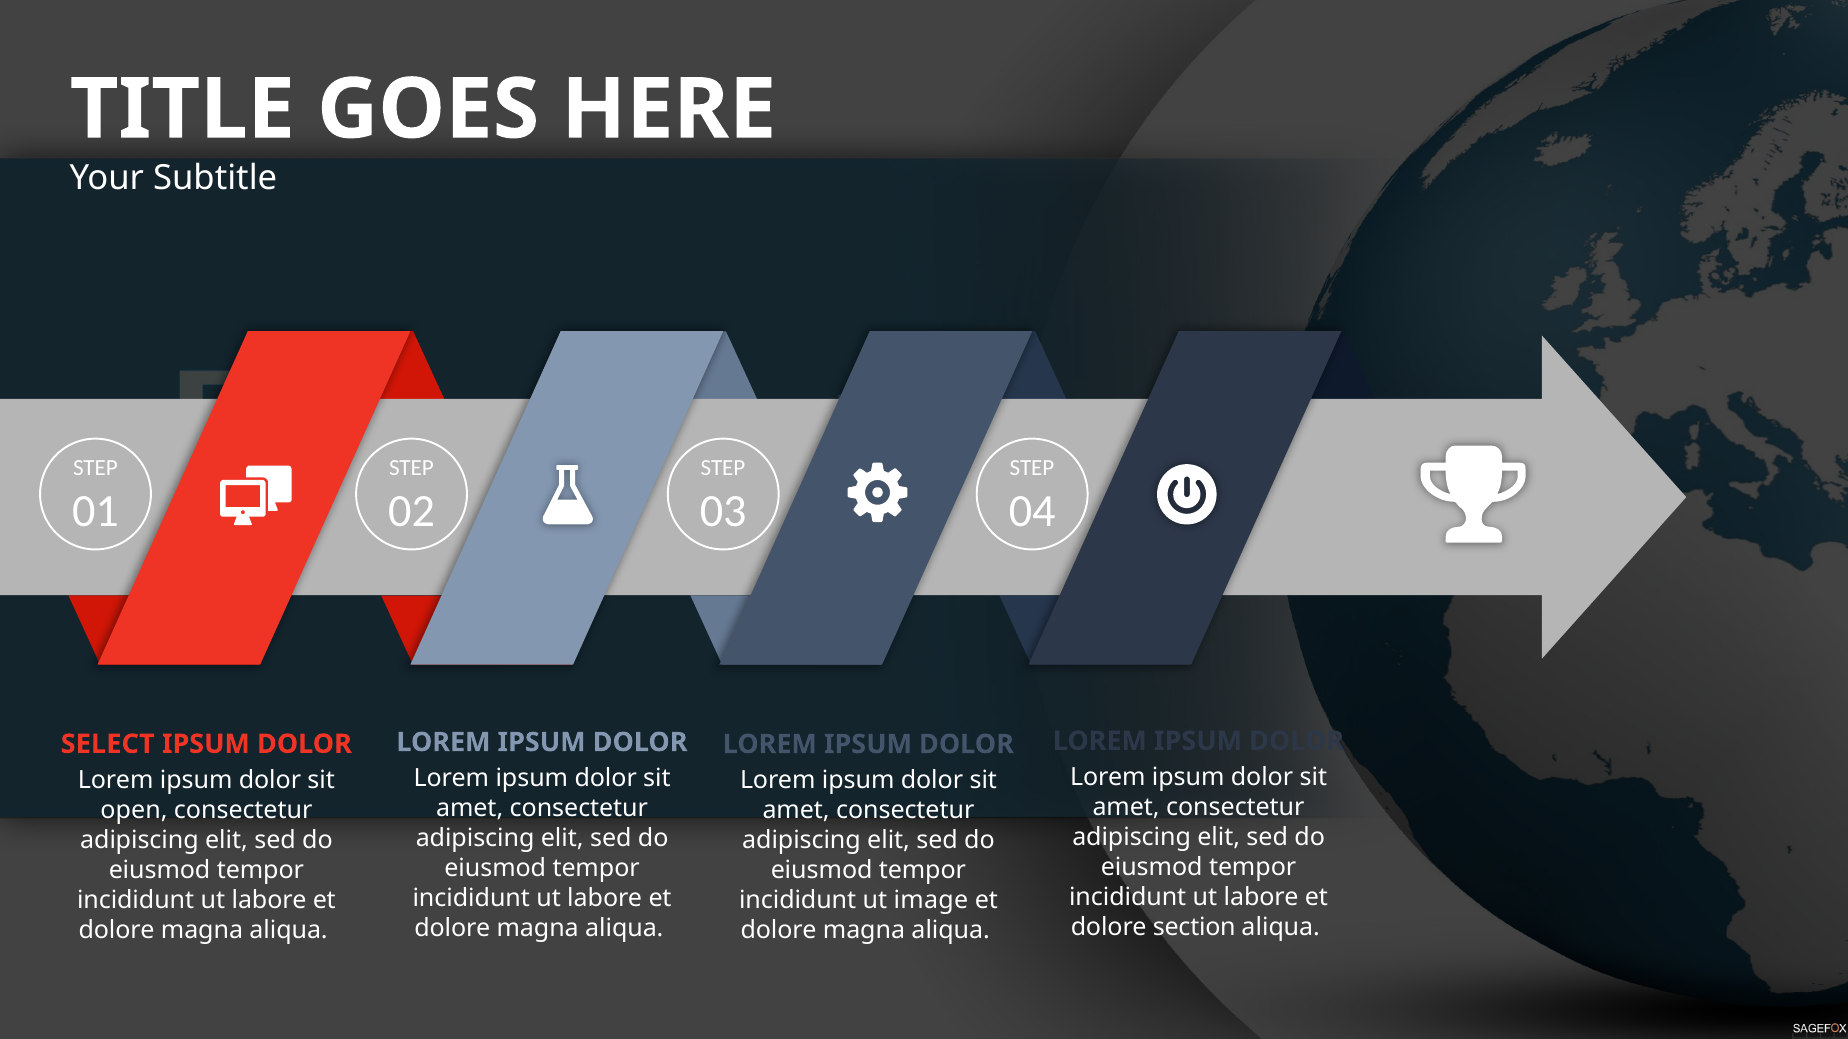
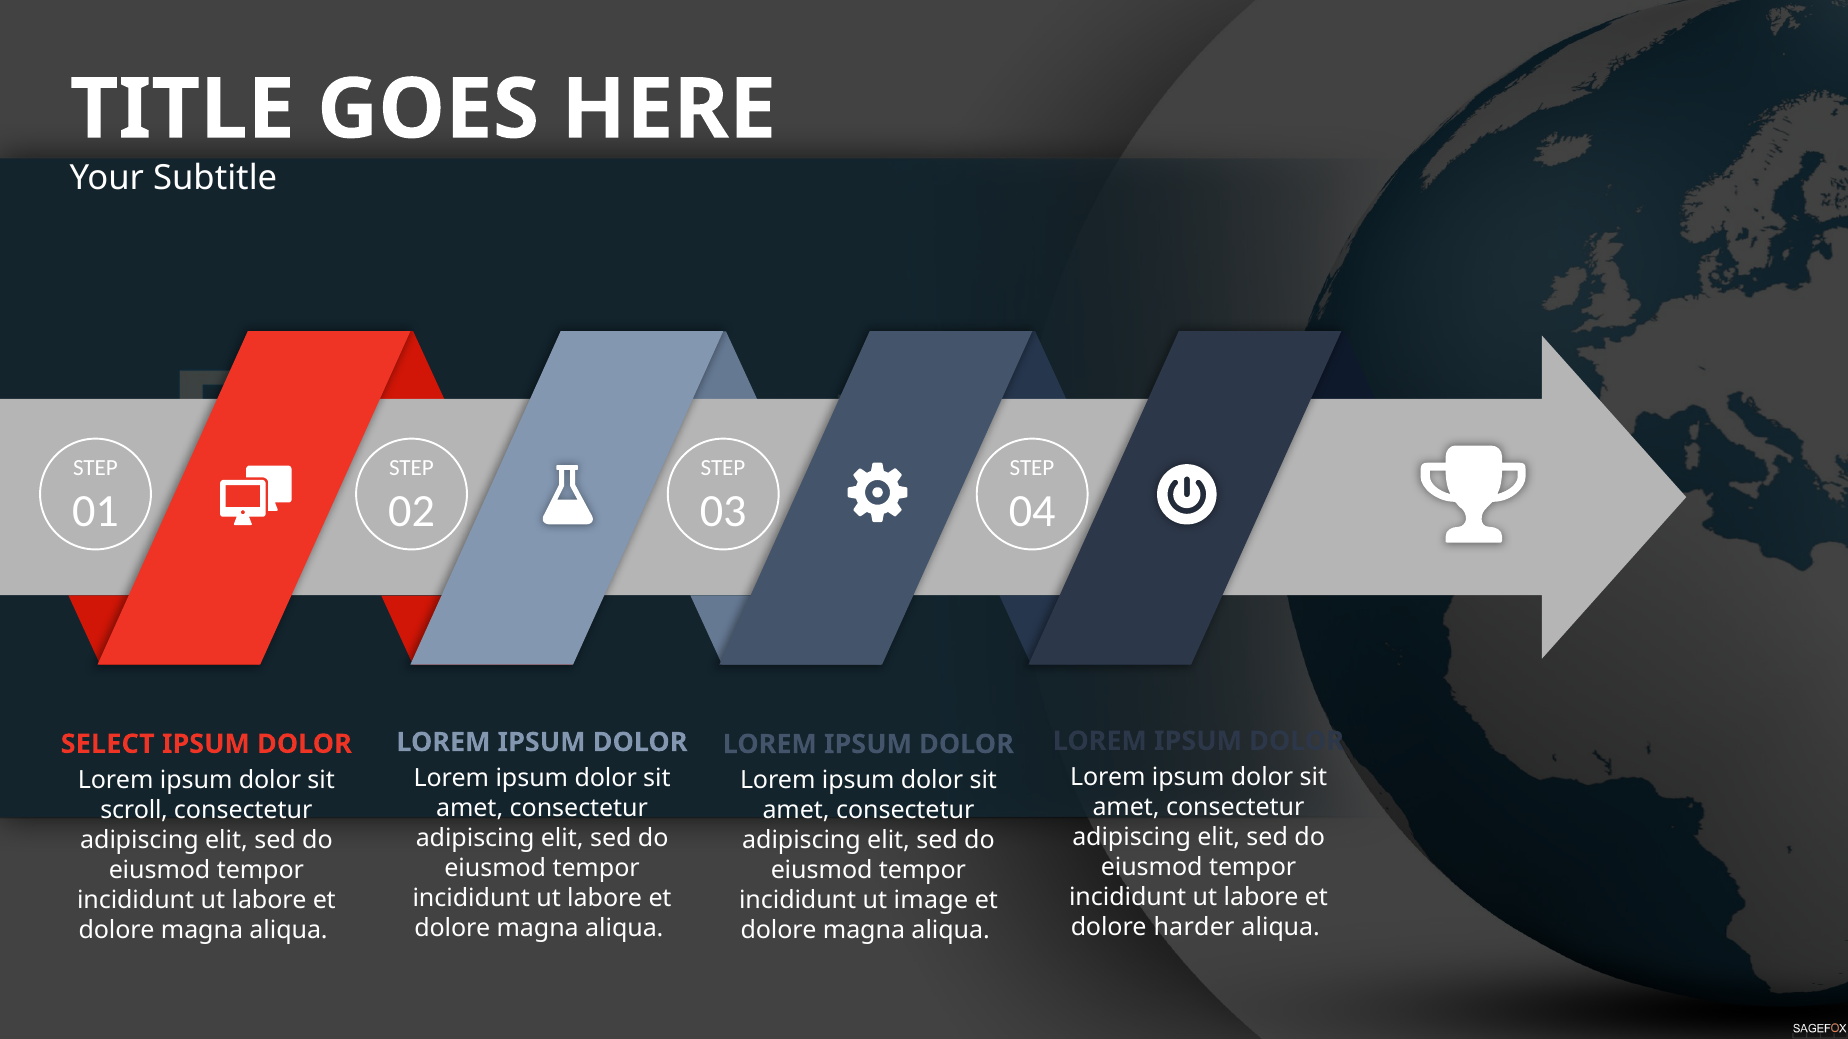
open: open -> scroll (134, 811)
section: section -> harder (1194, 928)
